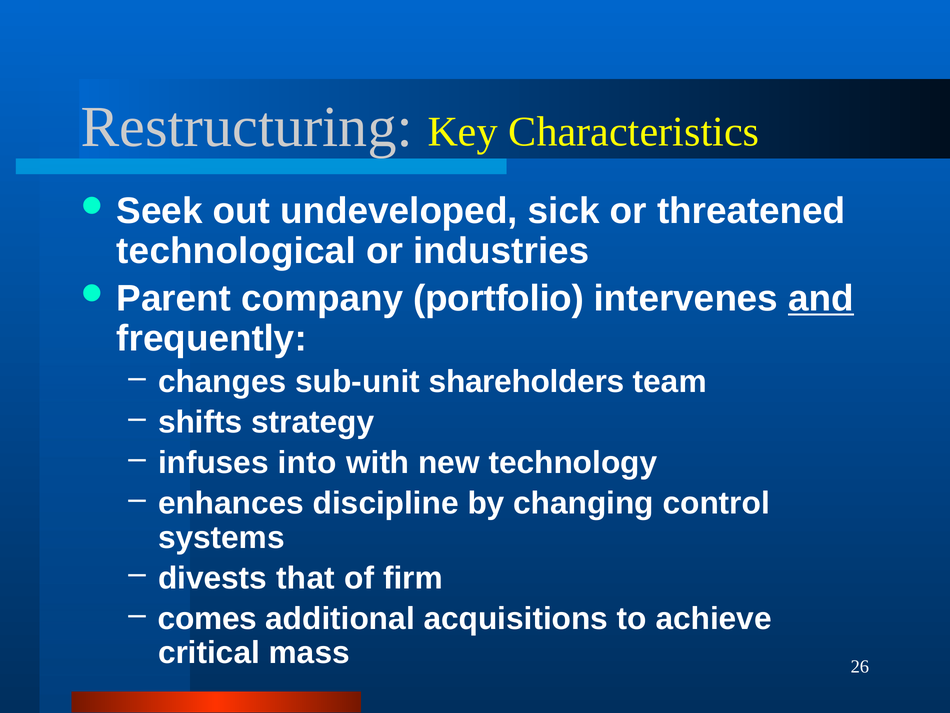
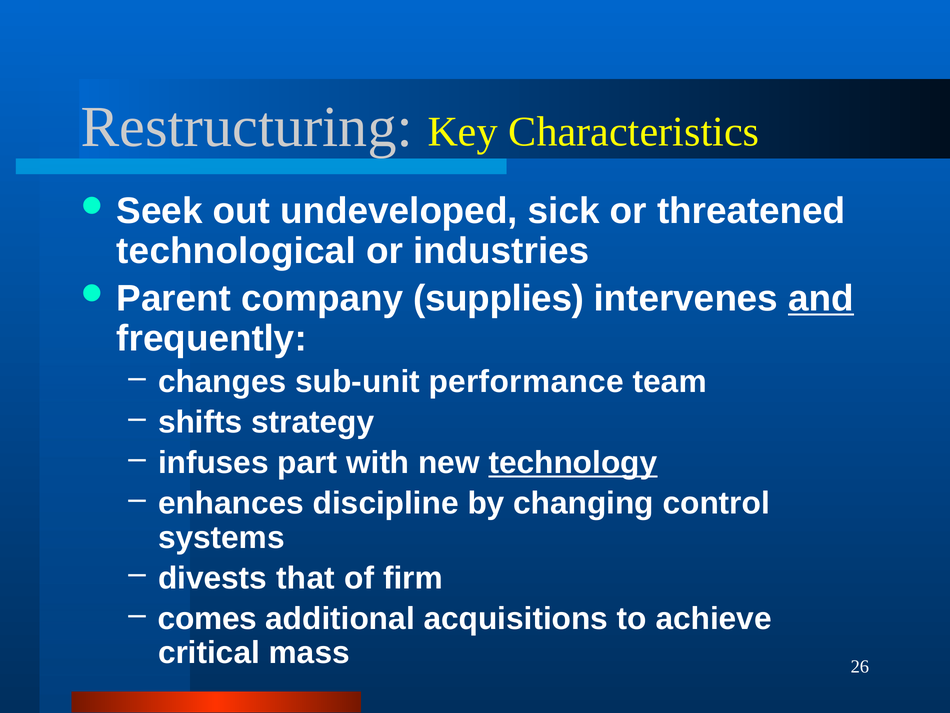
portfolio: portfolio -> supplies (499, 298)
shareholders: shareholders -> performance (526, 382)
into: into -> part (307, 463)
technology underline: none -> present (573, 463)
